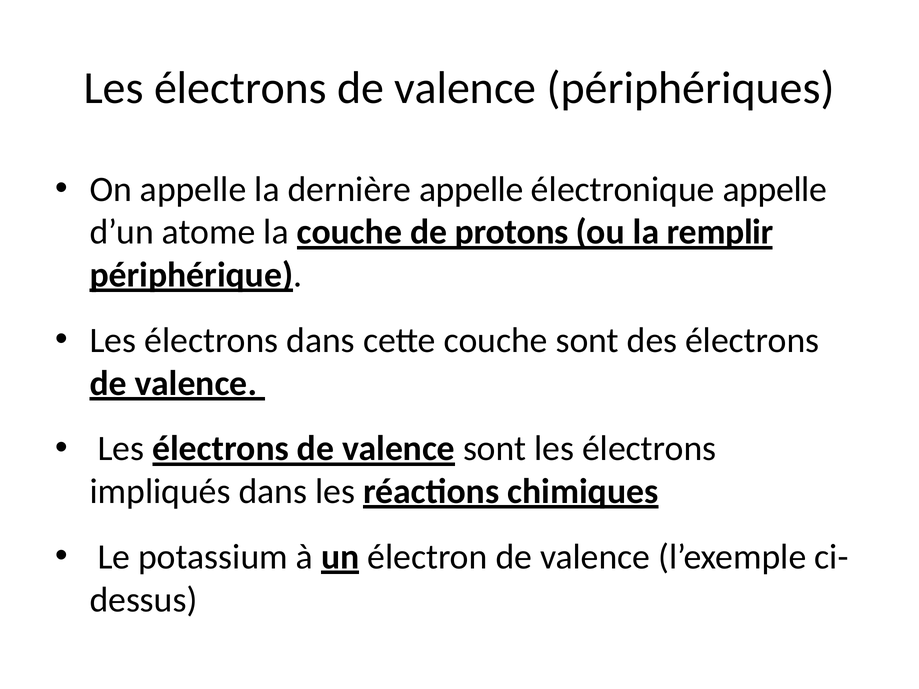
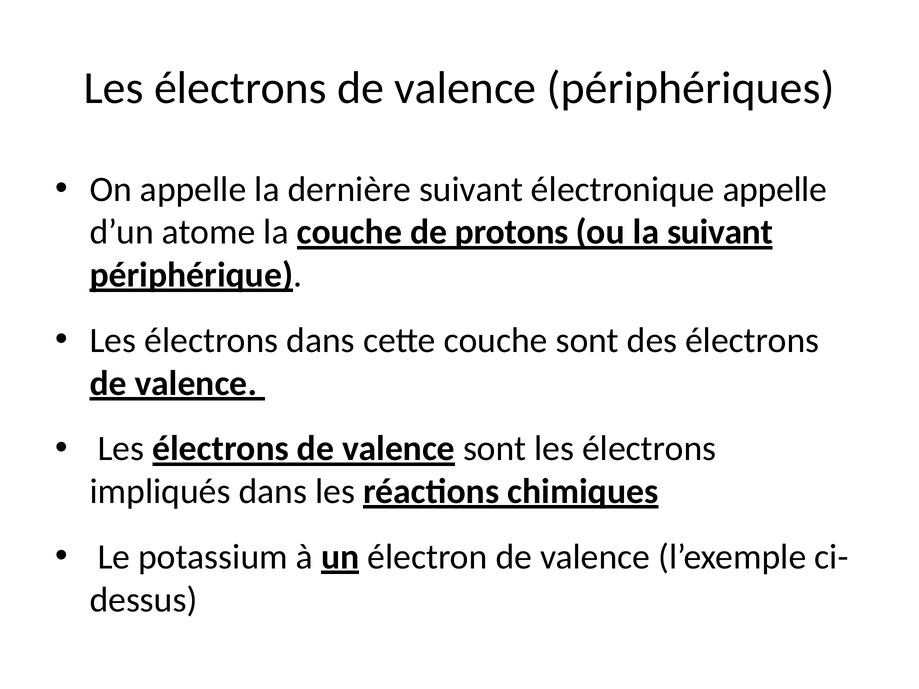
dernière appelle: appelle -> suivant (471, 189)
la remplir: remplir -> suivant (720, 232)
